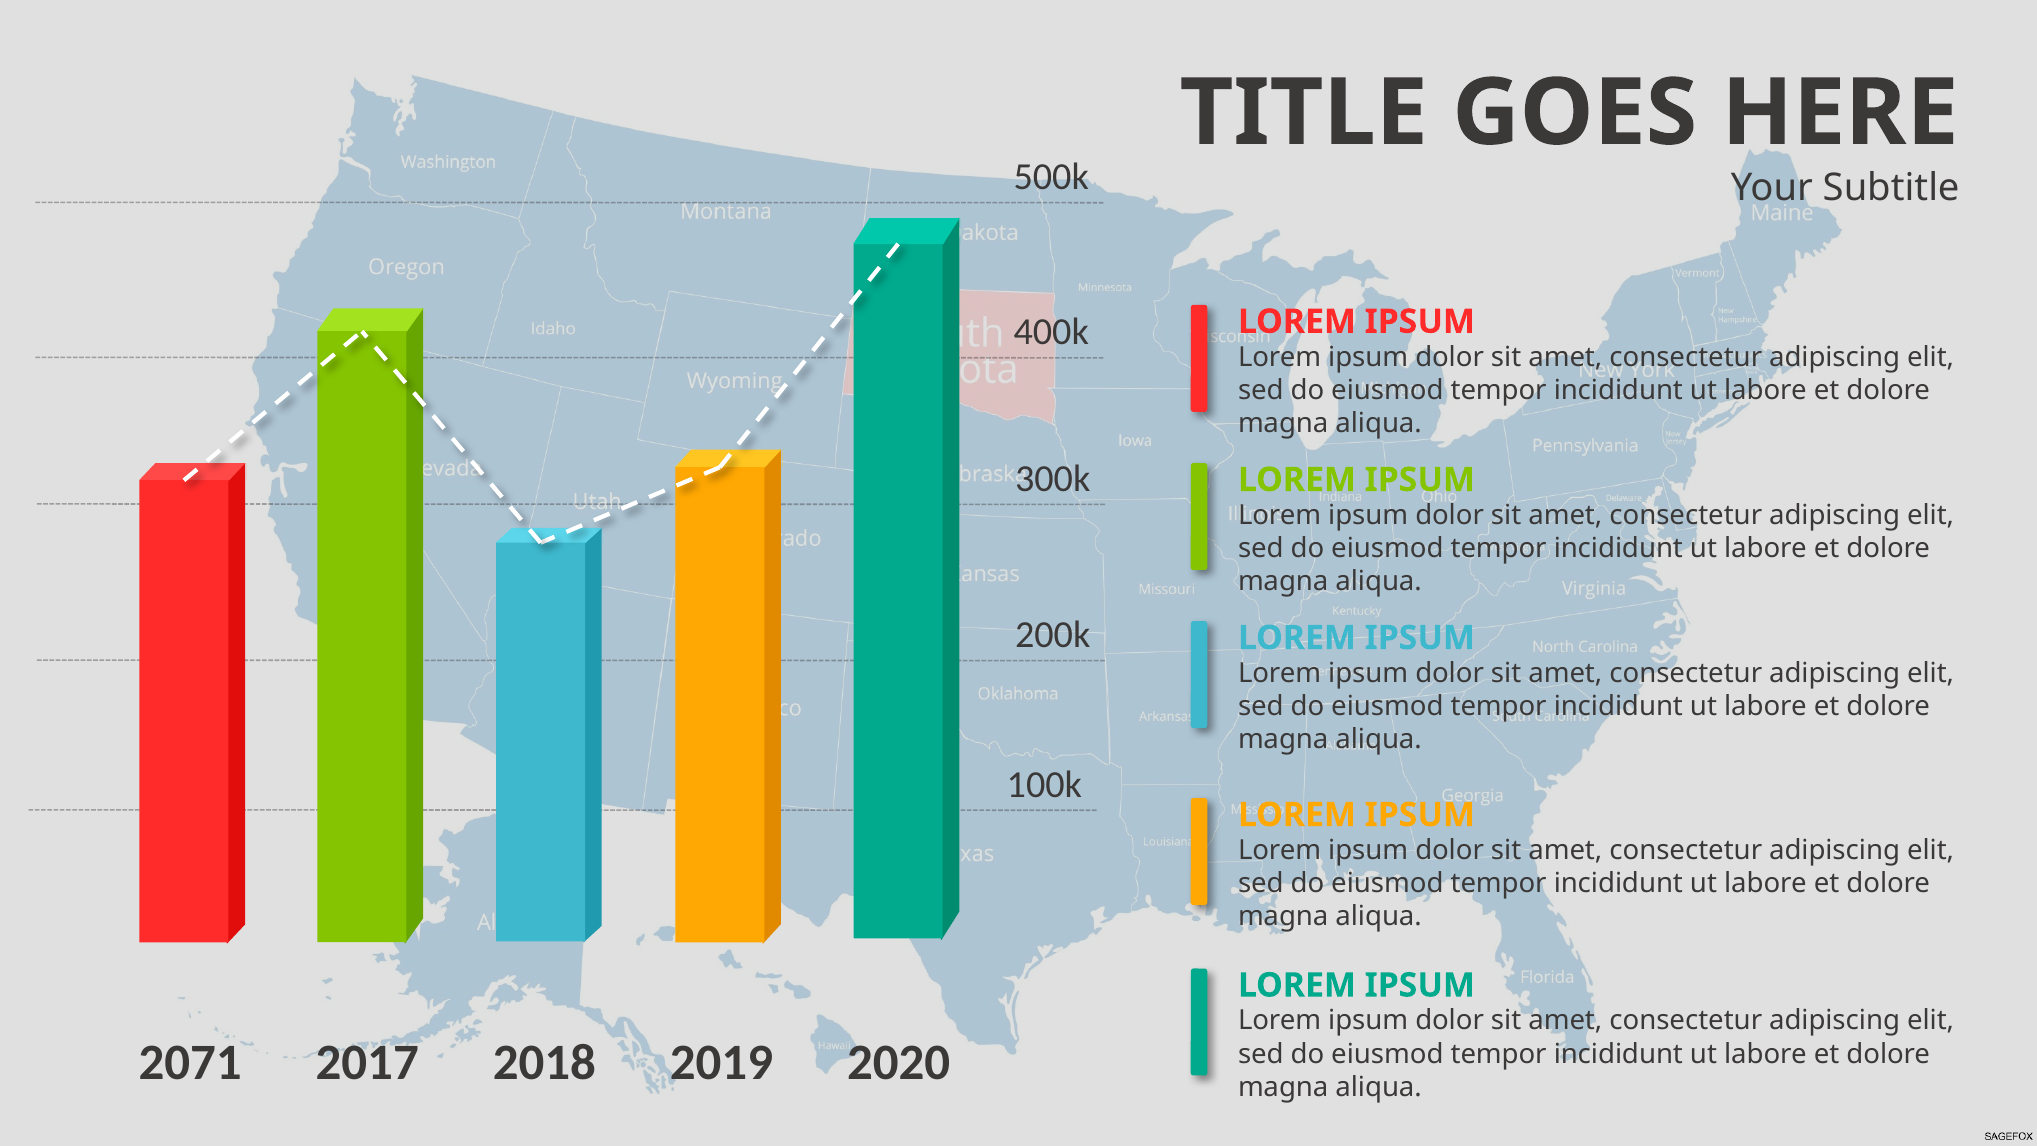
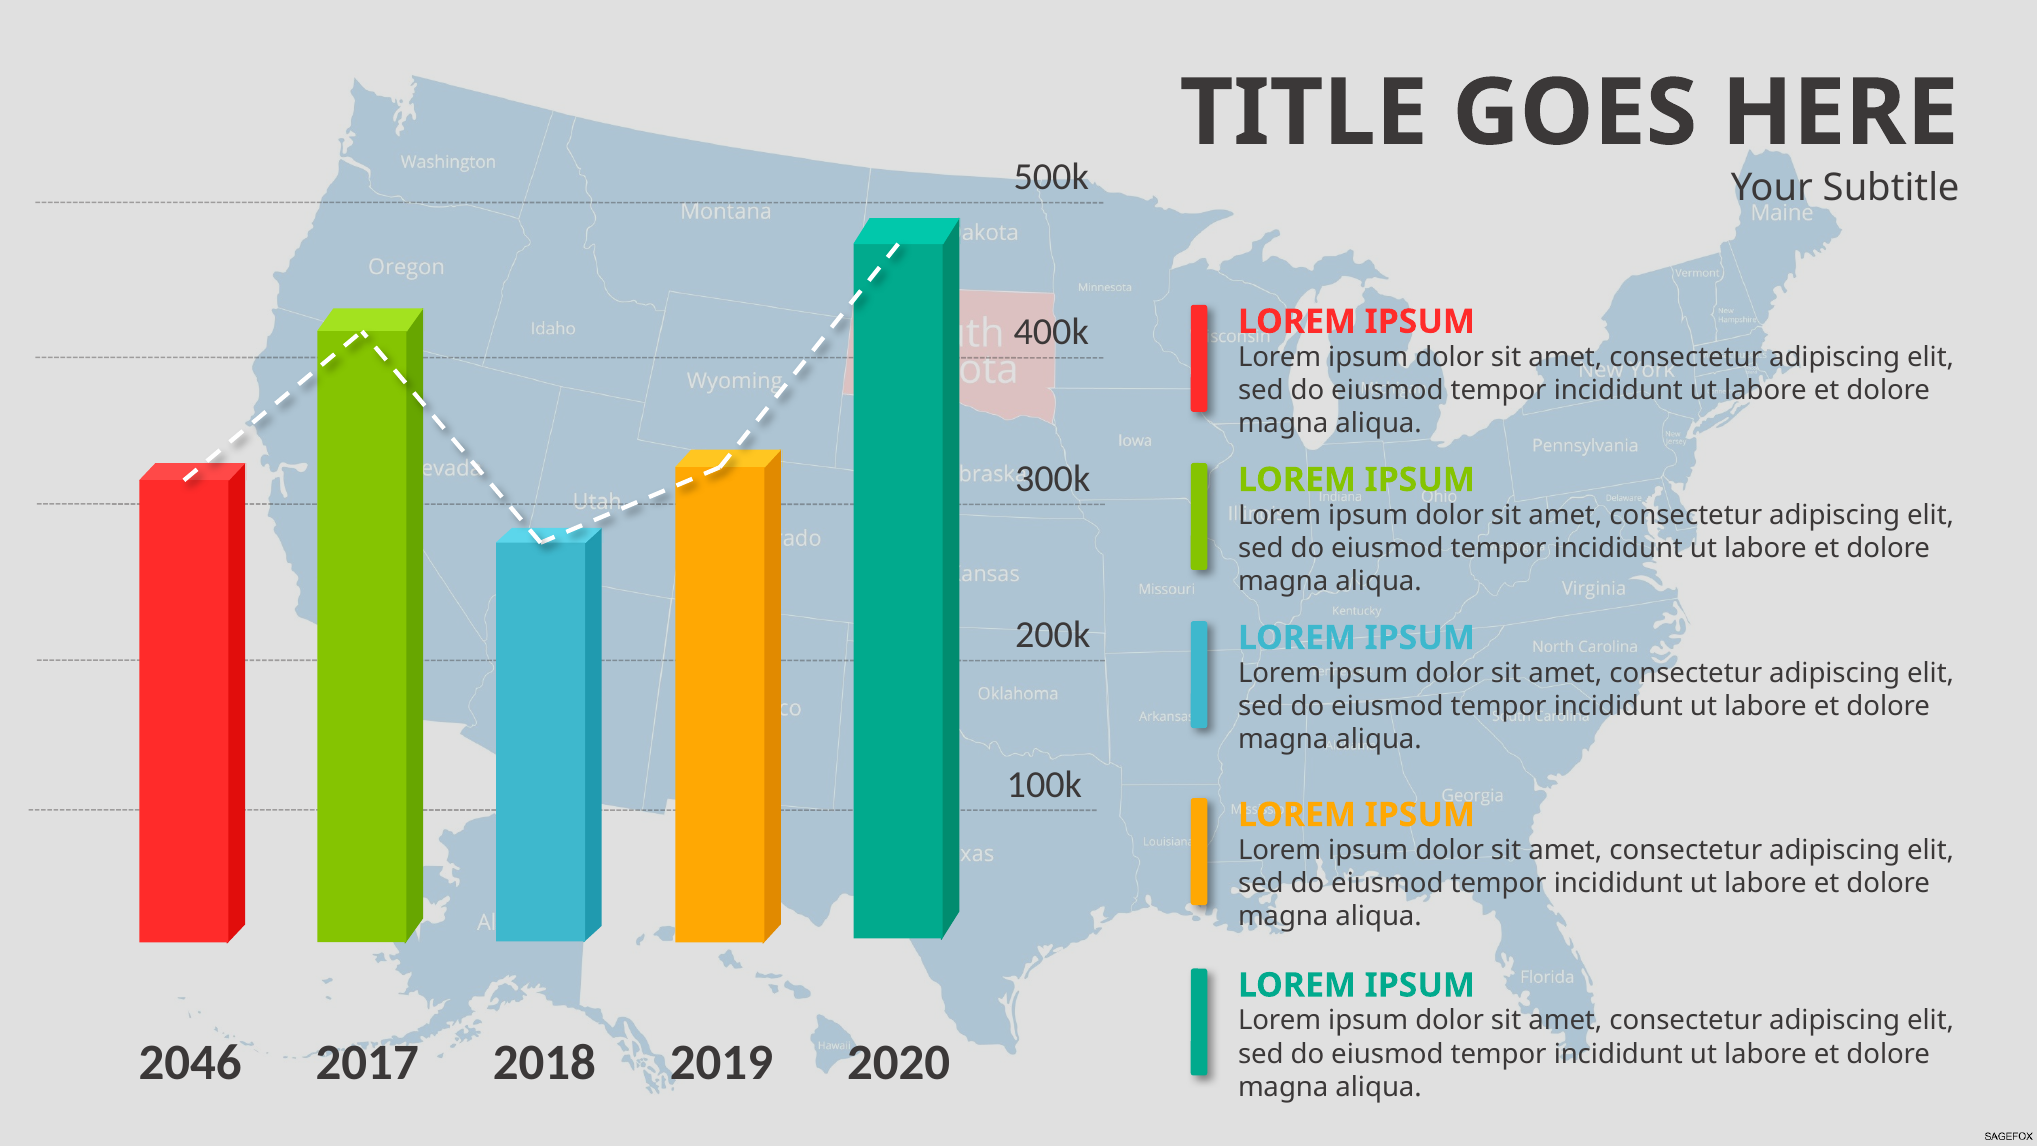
2071: 2071 -> 2046 (190, 1063)
